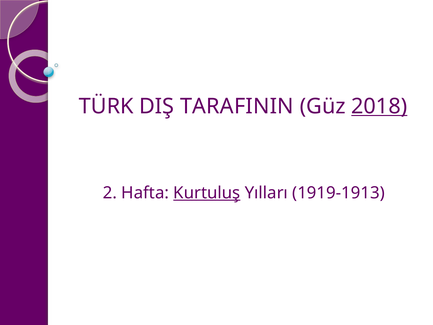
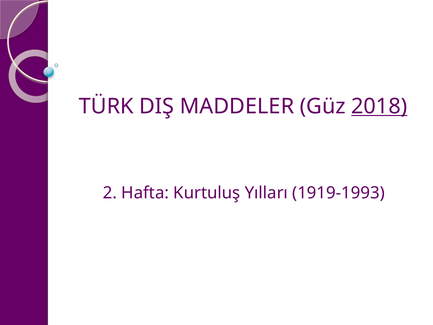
TARAFININ: TARAFININ -> MADDELER (237, 106)
Kurtuluş underline: present -> none (207, 193)
1919-1913: 1919-1913 -> 1919-1993 (339, 193)
